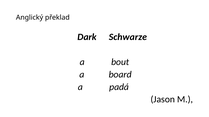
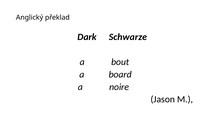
padá: padá -> noire (119, 87)
